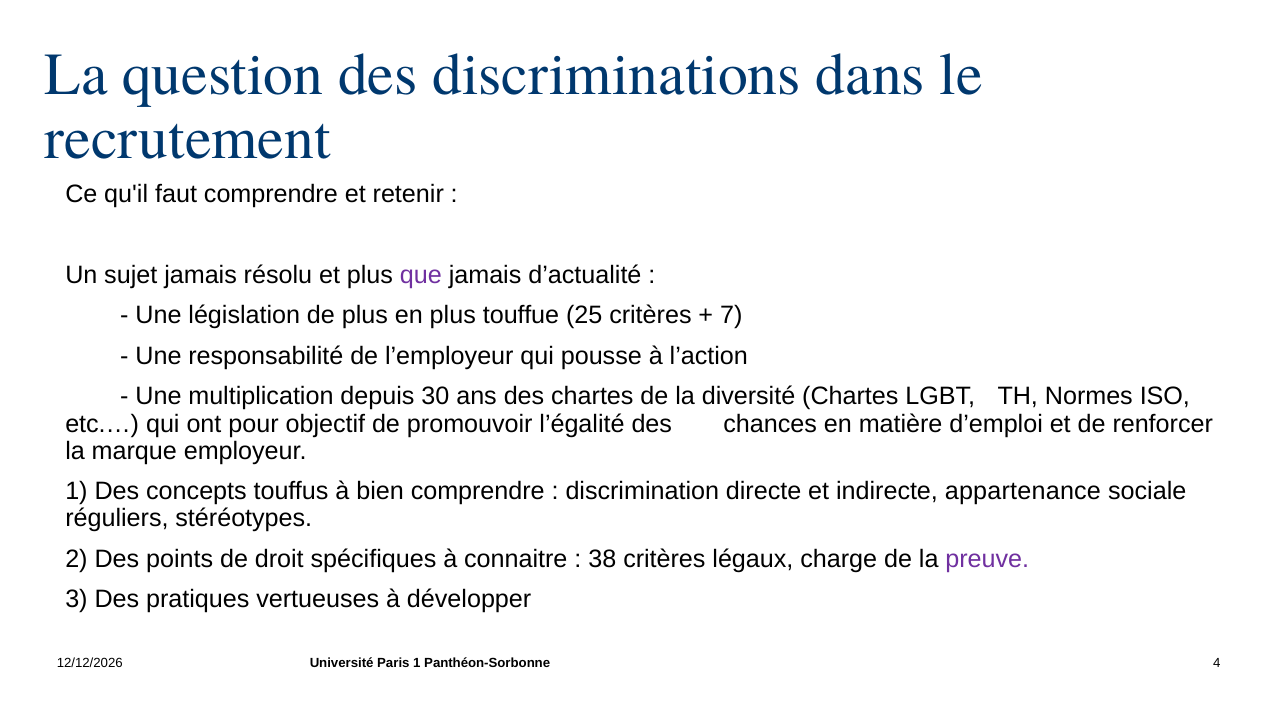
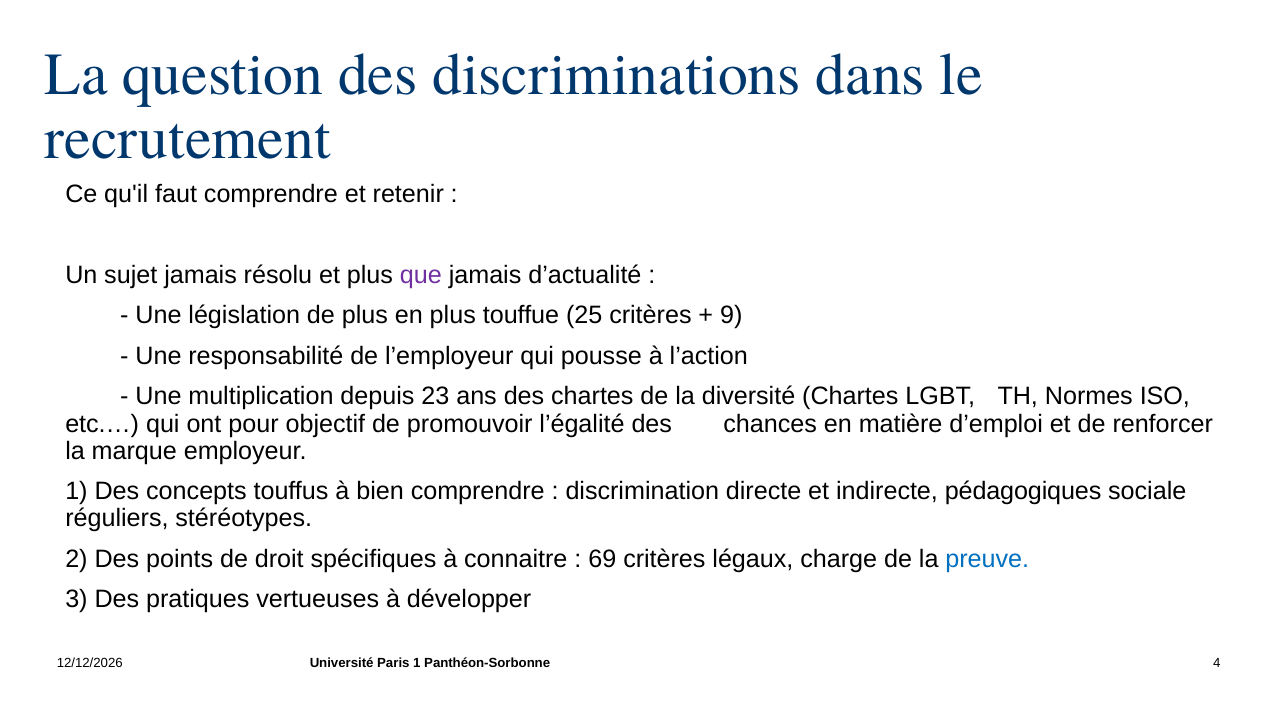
7: 7 -> 9 (731, 316)
30: 30 -> 23 (435, 397)
appartenance: appartenance -> pédagogiques (1023, 492)
38: 38 -> 69 (602, 559)
preuve colour: purple -> blue (987, 559)
